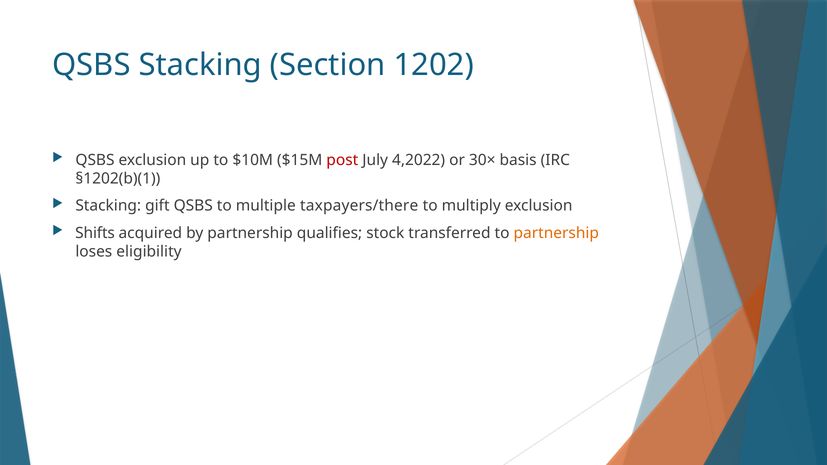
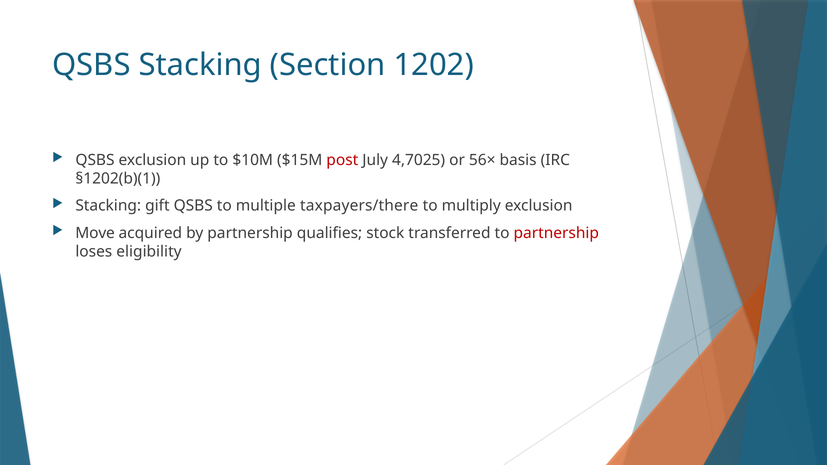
4,2022: 4,2022 -> 4,7025 (419, 160)
30×: 30× -> 56× (482, 160)
Shifts: Shifts -> Move (95, 233)
partnership colour: orange -> red (556, 233)
